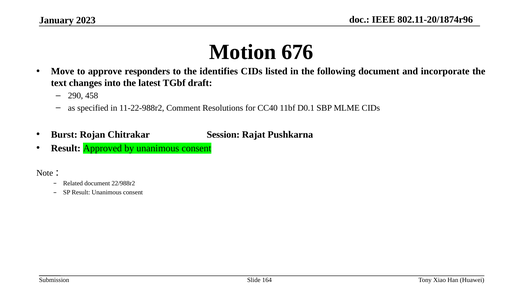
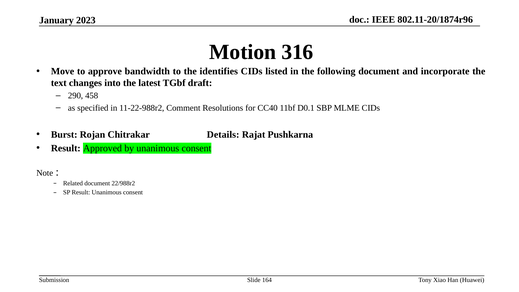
676: 676 -> 316 (297, 52)
responders: responders -> bandwidth (147, 71)
Session: Session -> Details (223, 135)
